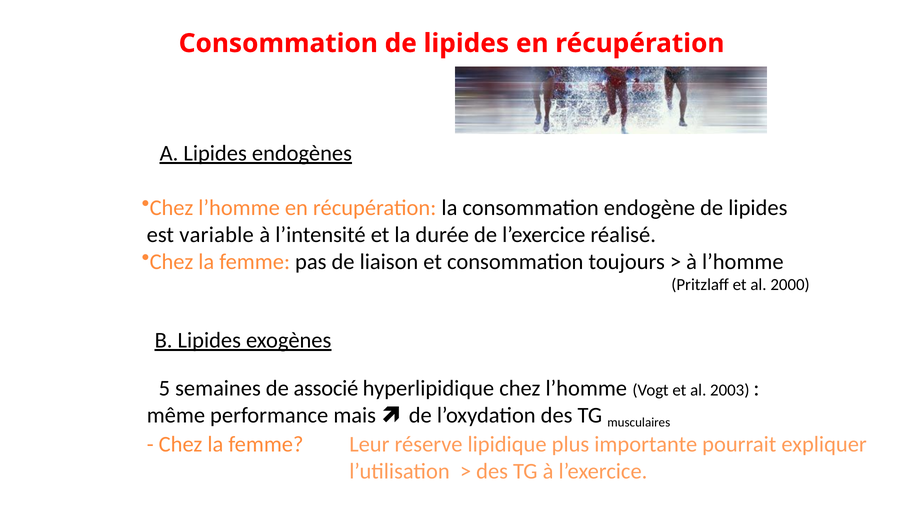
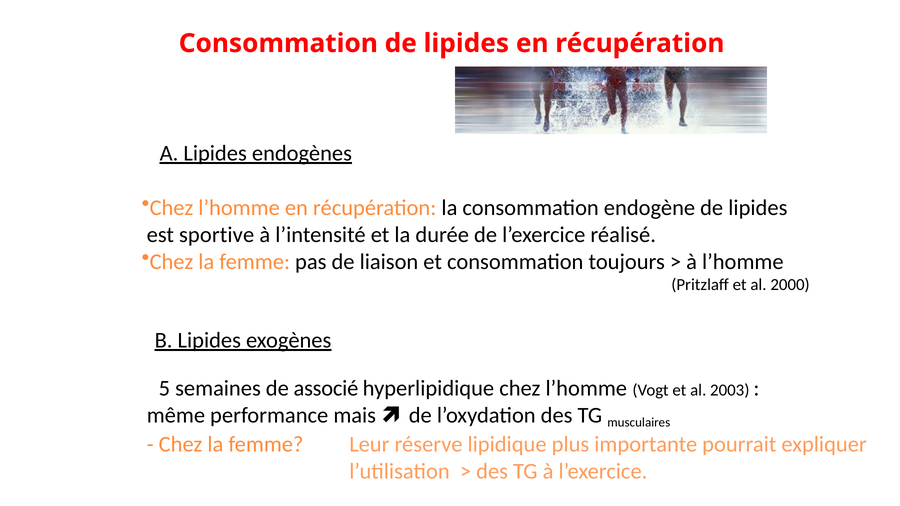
variable: variable -> sportive (217, 235)
